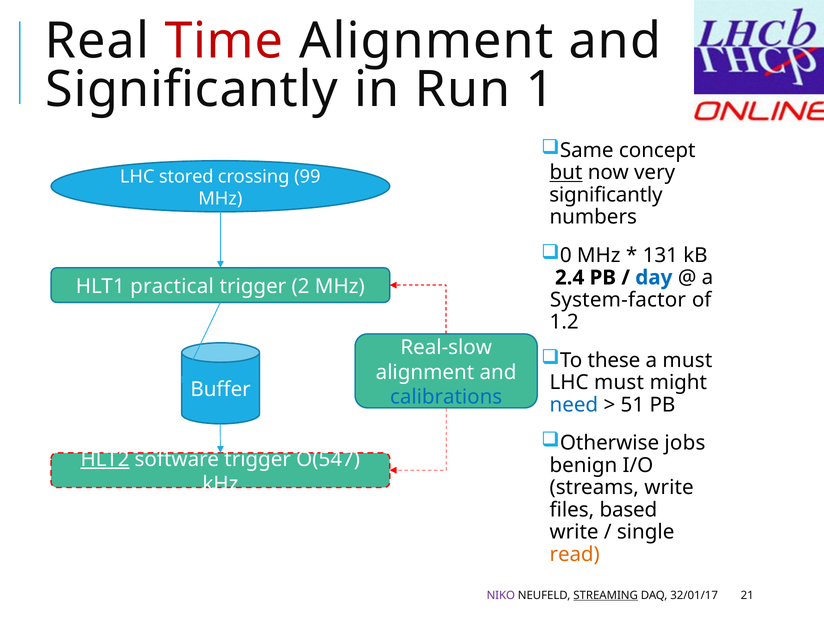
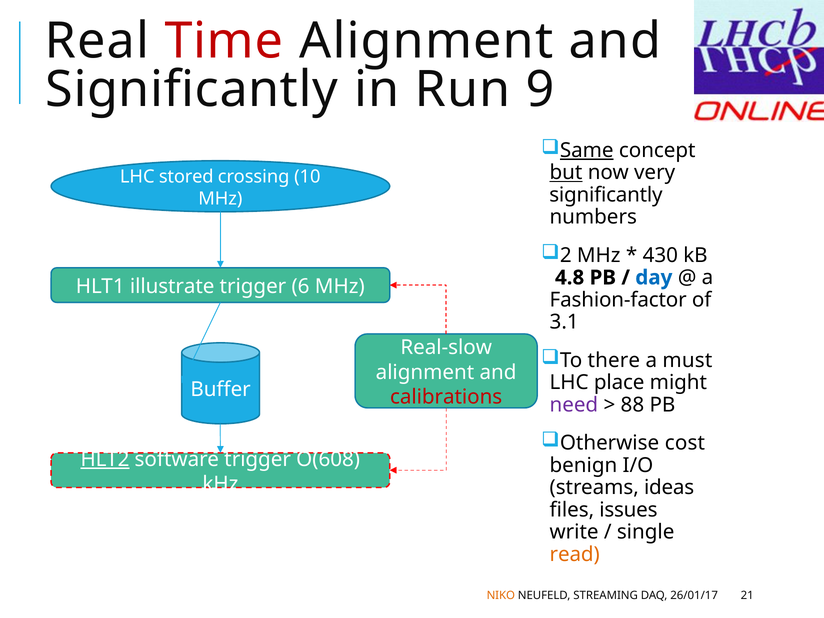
1: 1 -> 9 (540, 90)
Same underline: none -> present (587, 150)
99: 99 -> 10 (307, 177)
0: 0 -> 2 (566, 255)
131: 131 -> 430 (660, 255)
2.4: 2.4 -> 4.8 (570, 278)
practical: practical -> illustrate (172, 287)
2: 2 -> 6 (301, 287)
System-factor: System-factor -> Fashion-factor (618, 300)
1.2: 1.2 -> 3.1 (564, 322)
these: these -> there (614, 360)
LHC must: must -> place (619, 383)
calibrations colour: blue -> red (446, 397)
need colour: blue -> purple (574, 405)
51: 51 -> 88 (632, 405)
jobs: jobs -> cost (685, 443)
O(547: O(547 -> O(608 (328, 459)
streams write: write -> ideas (669, 488)
based: based -> issues (628, 510)
NIKO colour: purple -> orange (501, 595)
STREAMING underline: present -> none (606, 595)
32/01/17: 32/01/17 -> 26/01/17 (694, 595)
